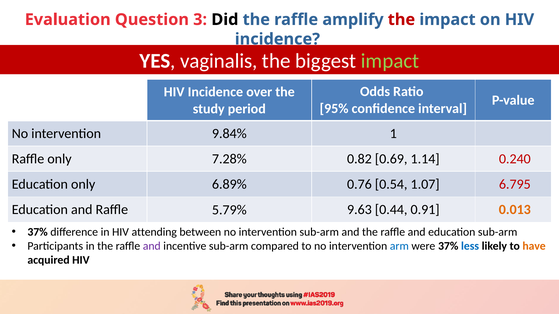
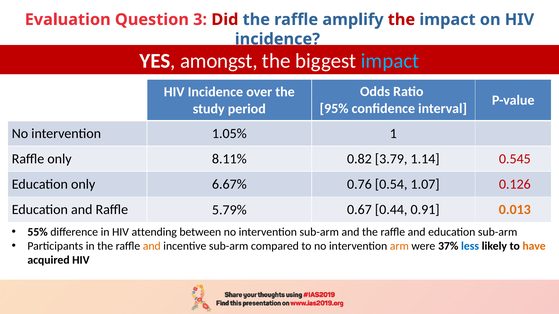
Did colour: black -> red (225, 20)
vaginalis: vaginalis -> amongst (219, 61)
impact colour: light green -> light blue (390, 61)
9.84%: 9.84% -> 1.05% (229, 134)
7.28%: 7.28% -> 8.11% (229, 159)
0.69: 0.69 -> 3.79 (391, 159)
0.240: 0.240 -> 0.545 (515, 159)
6.89%: 6.89% -> 6.67% (229, 185)
6.795: 6.795 -> 0.126 (515, 184)
9.63: 9.63 -> 0.67 (359, 210)
37%: 37% -> 55% (38, 232)
and colour: purple -> orange (152, 246)
arm colour: blue -> orange (399, 246)
